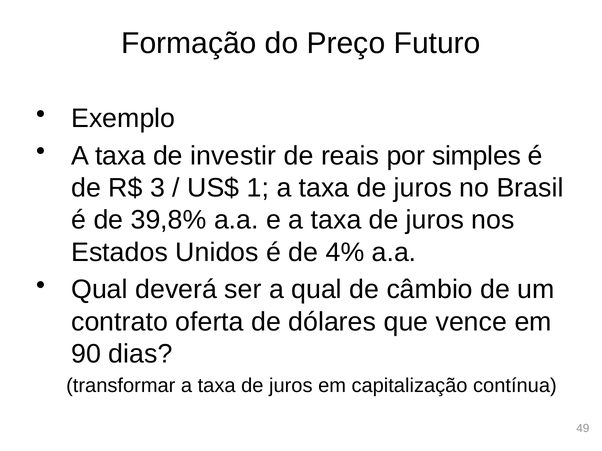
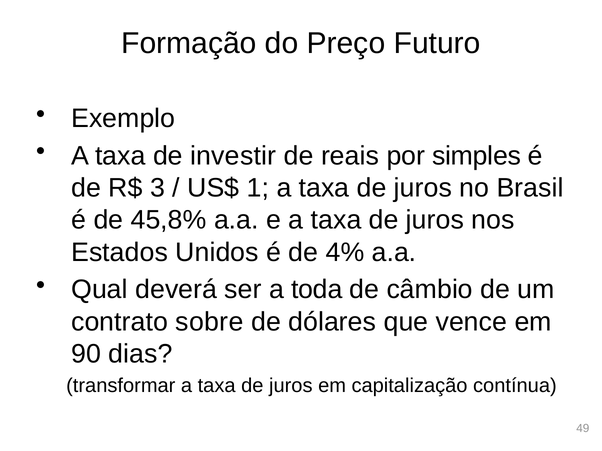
39,8%: 39,8% -> 45,8% (169, 220)
a qual: qual -> toda (317, 290)
oferta: oferta -> sobre (209, 322)
